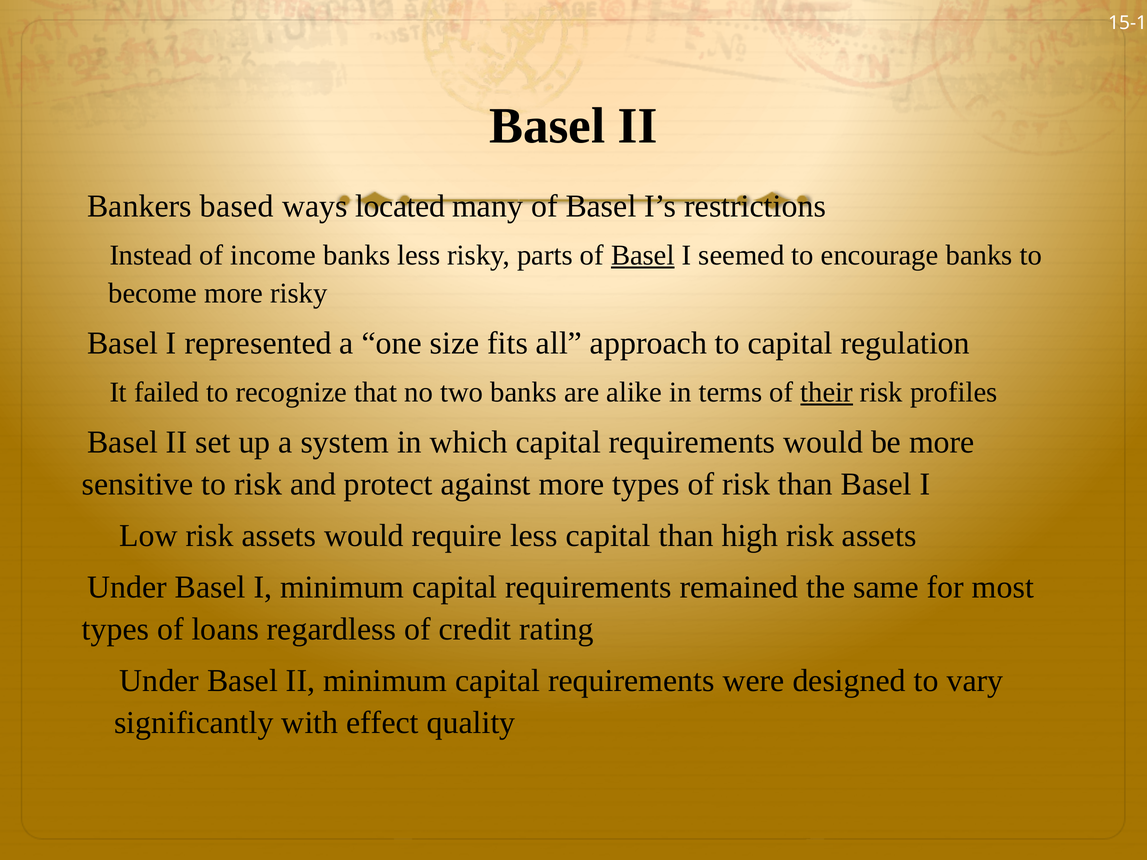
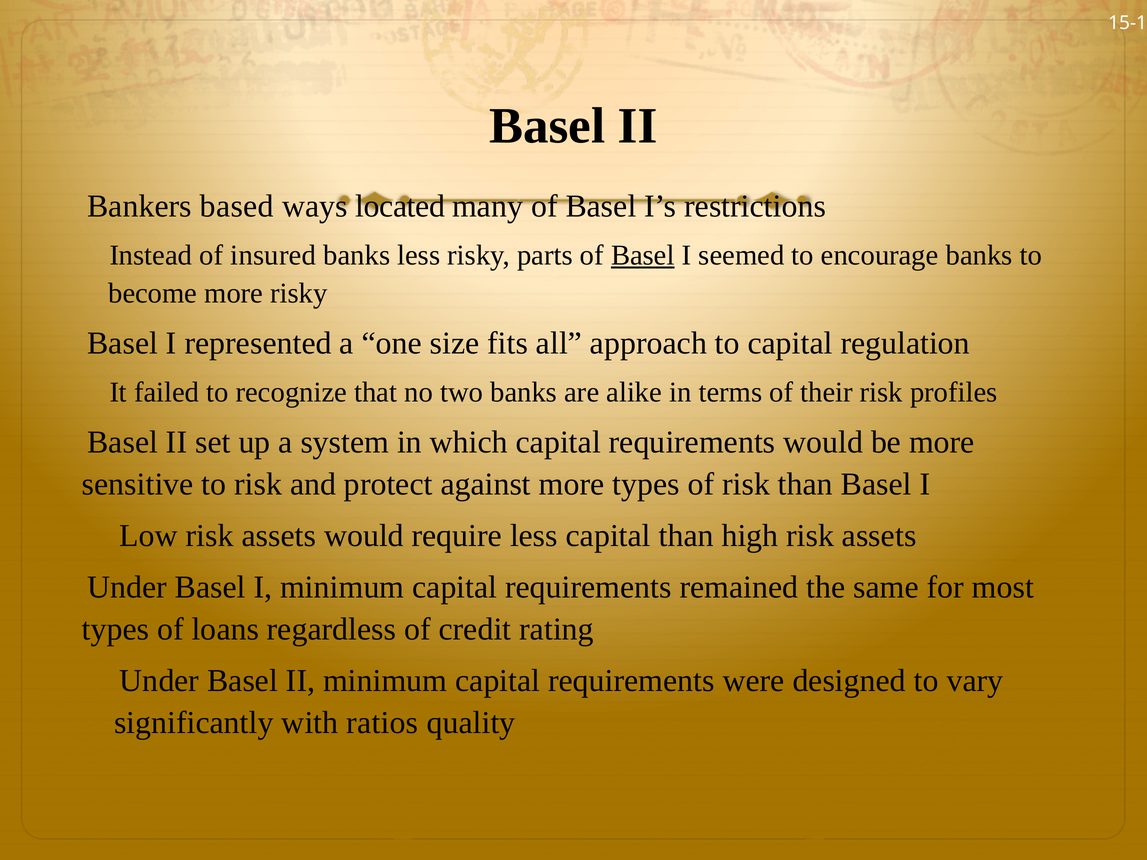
income: income -> insured (273, 255)
their underline: present -> none (827, 392)
effect: effect -> ratios (382, 723)
